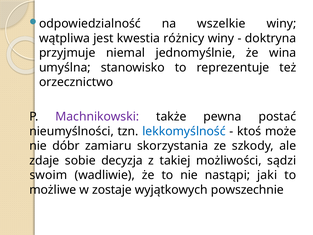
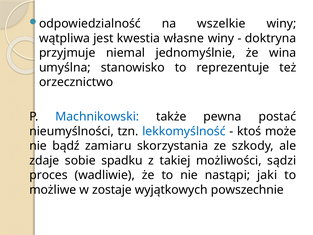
różnicy: różnicy -> własne (184, 38)
Machnikowski colour: purple -> blue (97, 116)
dóbr: dóbr -> bądź (66, 146)
decyzja: decyzja -> spadku (122, 160)
swoim: swoim -> proces (49, 175)
